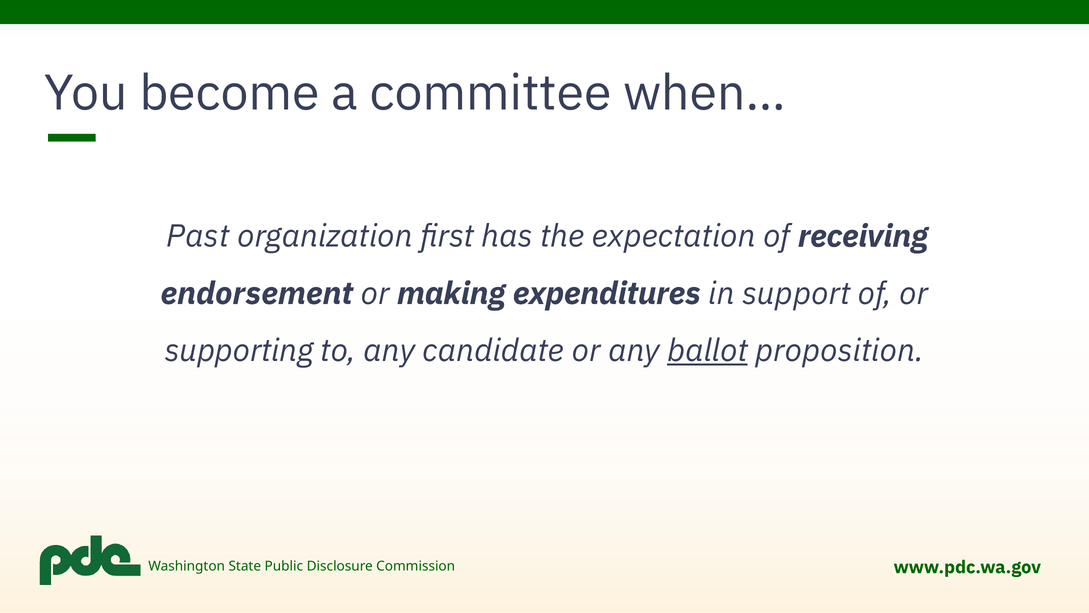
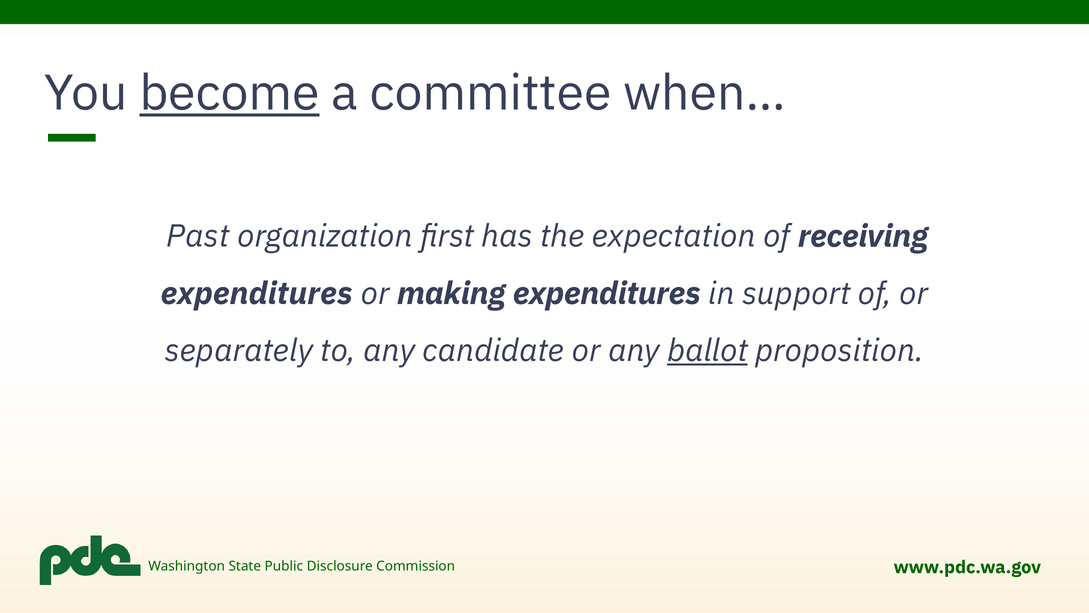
become underline: none -> present (230, 93)
endorsement: endorsement -> expenditures (257, 293)
supporting: supporting -> separately (239, 351)
